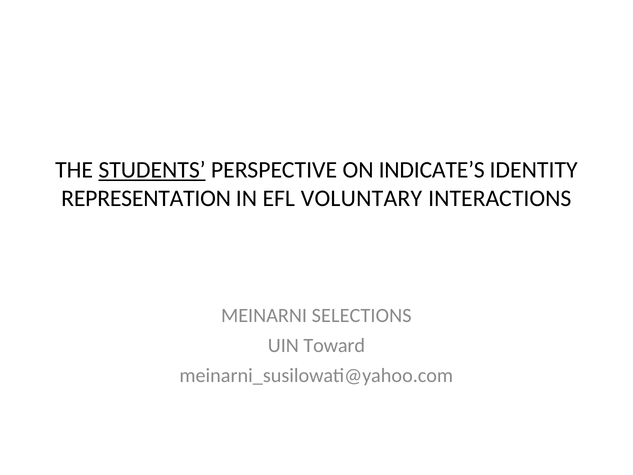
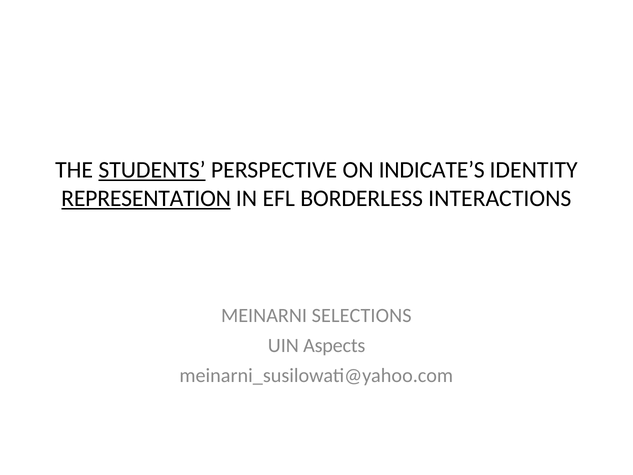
REPRESENTATION underline: none -> present (146, 198)
VOLUNTARY: VOLUNTARY -> BORDERLESS (362, 198)
Toward: Toward -> Aspects (334, 345)
